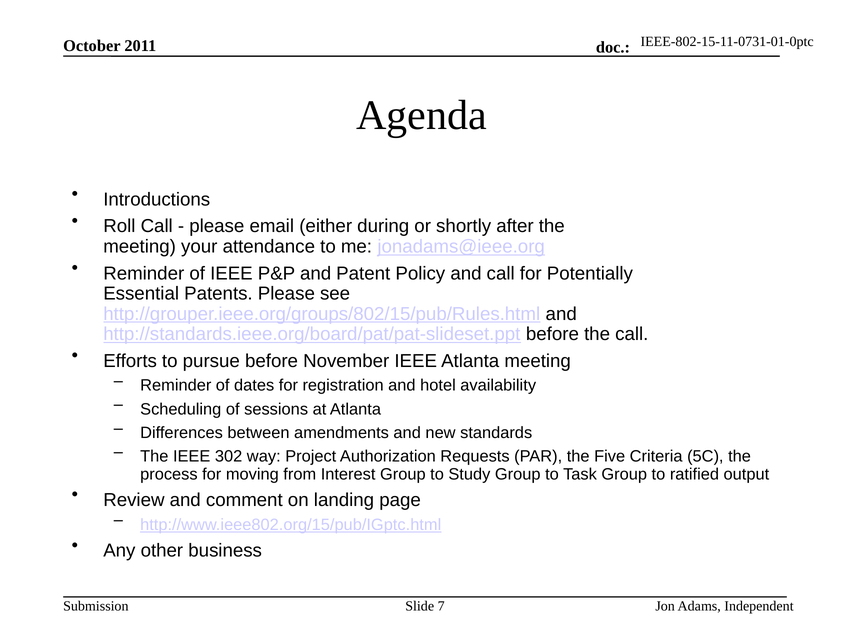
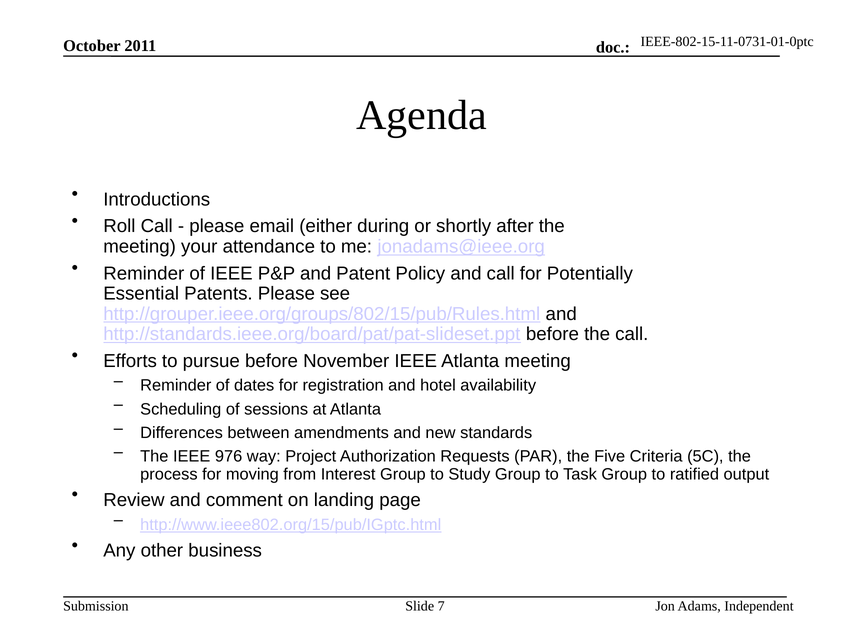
302: 302 -> 976 (229, 457)
